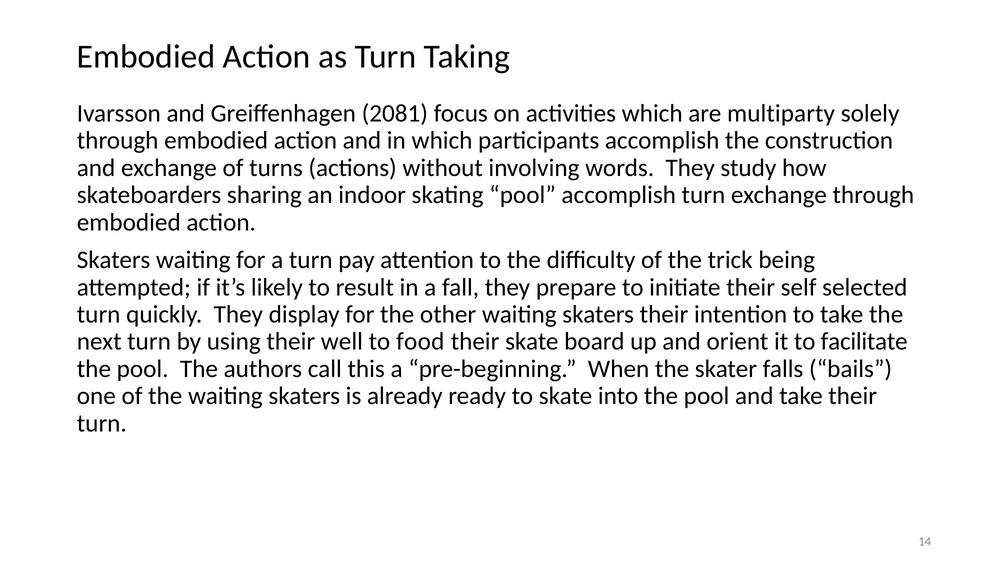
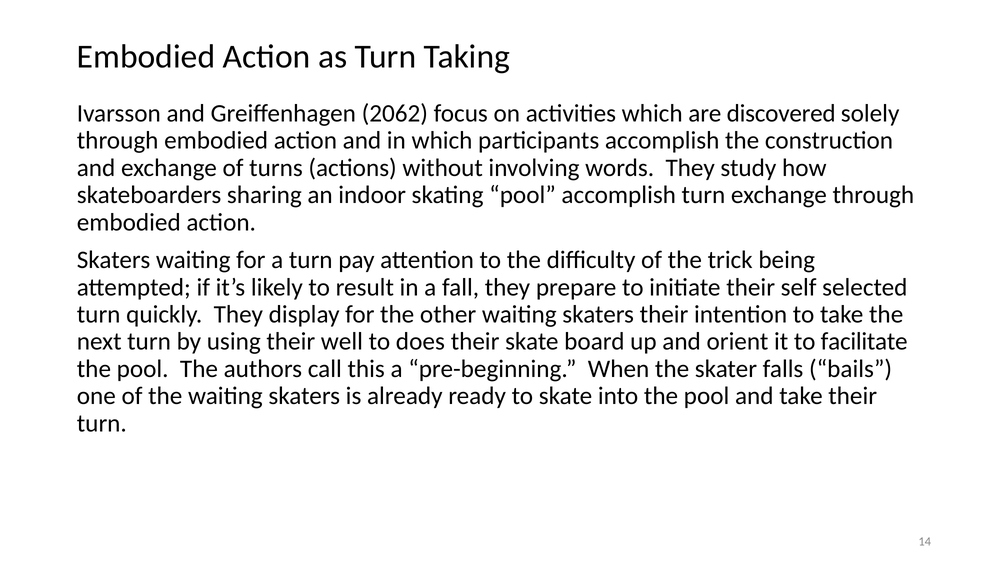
2081: 2081 -> 2062 (395, 113)
multiparty: multiparty -> discovered (781, 113)
food: food -> does (420, 342)
